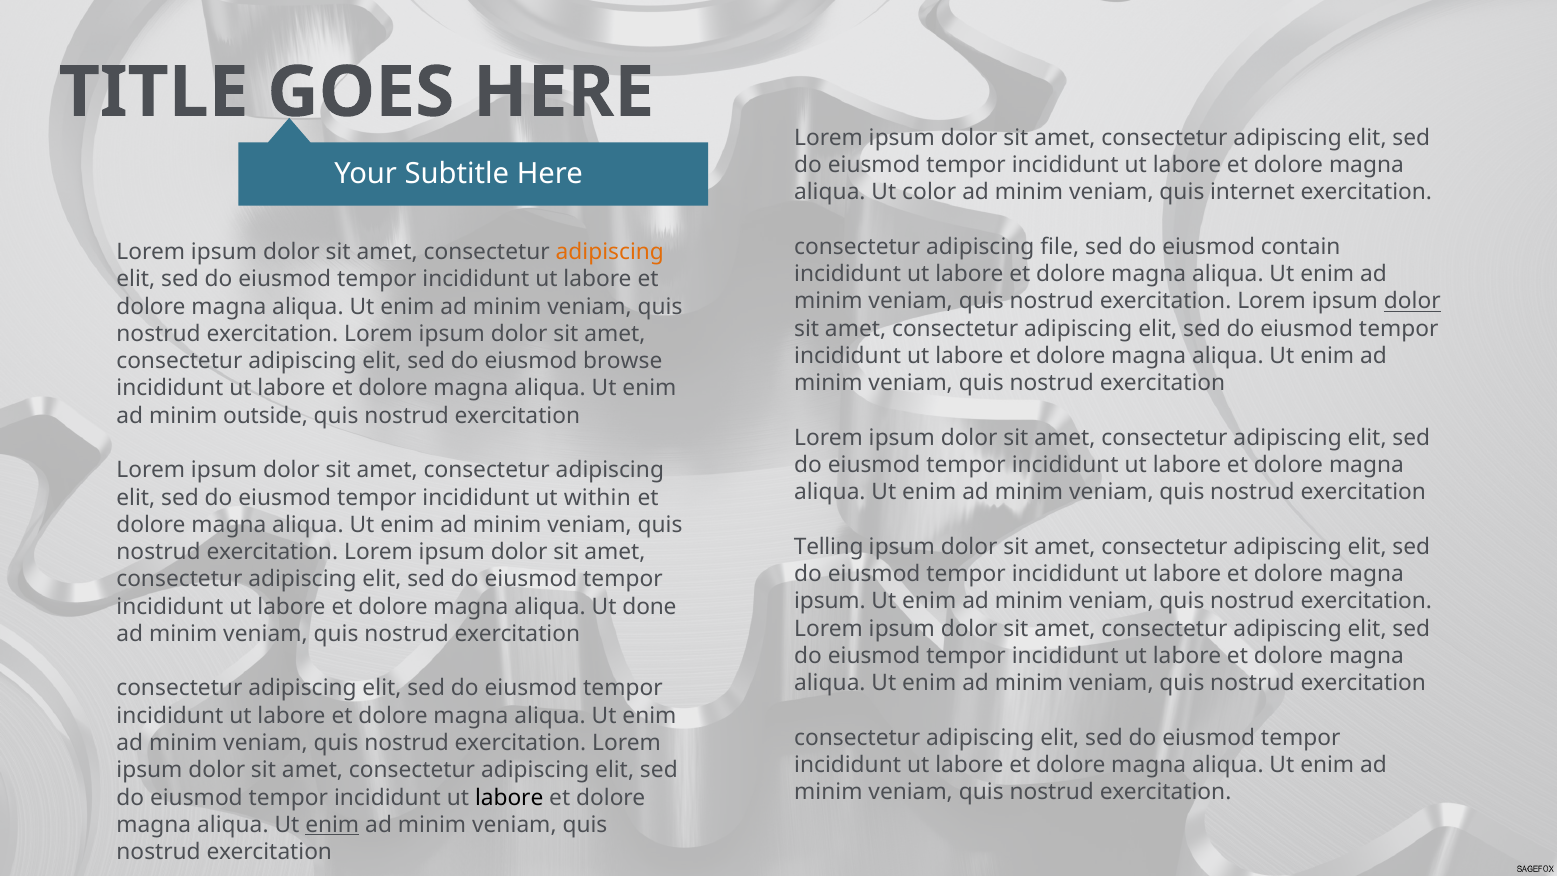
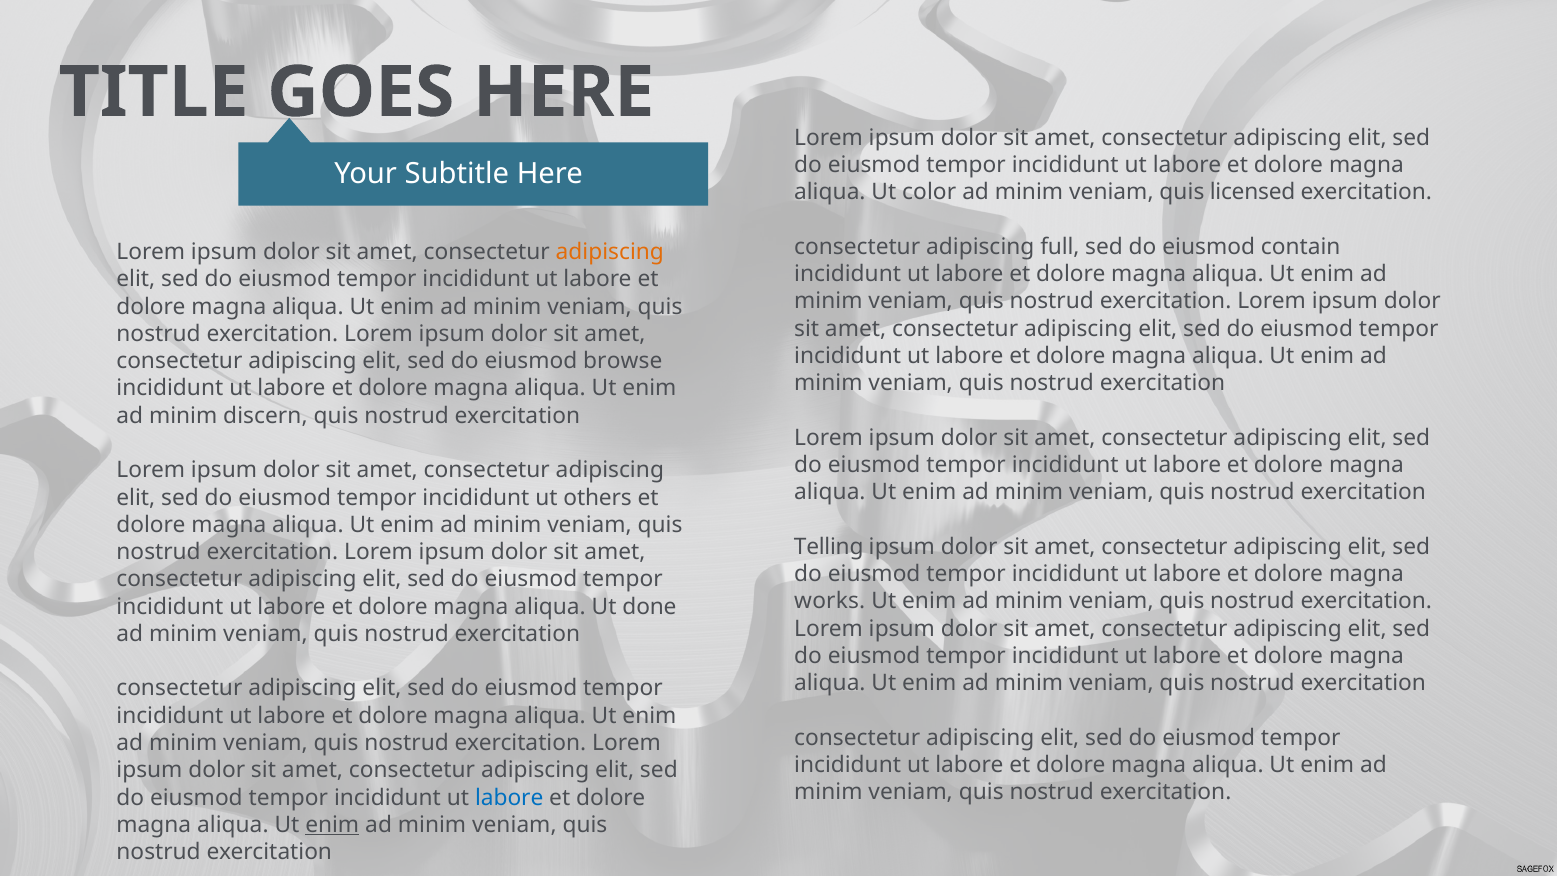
internet: internet -> licensed (1253, 192)
file: file -> full (1060, 247)
dolor underline: present -> none (1412, 301)
outside: outside -> discern (265, 416)
within: within -> others (598, 497)
ipsum: ipsum -> works (830, 601)
labore colour: black -> blue (509, 797)
